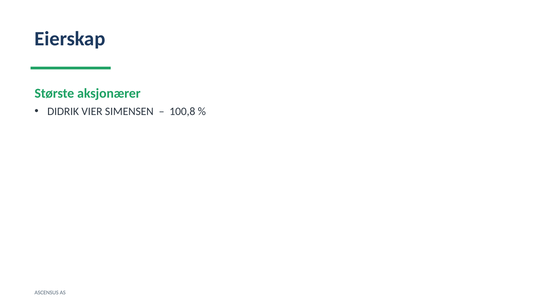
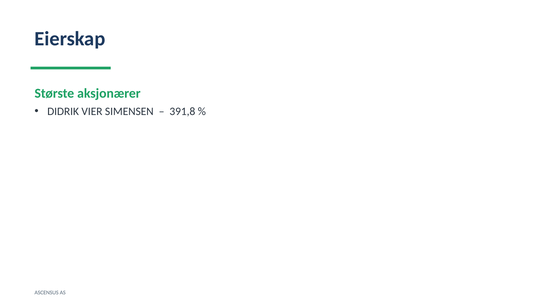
100,8: 100,8 -> 391,8 (182, 112)
